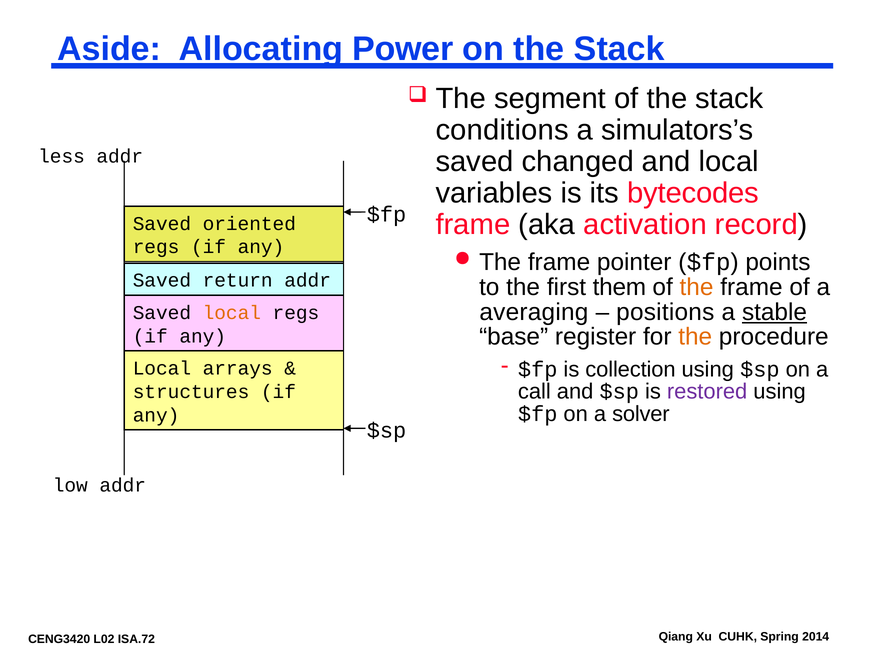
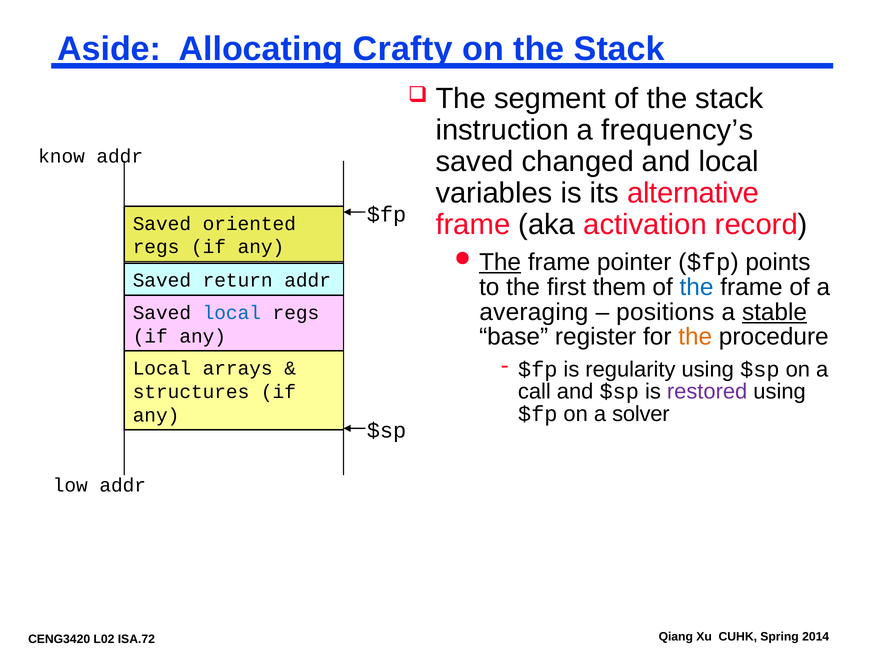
Power: Power -> Crafty (403, 49)
conditions: conditions -> instruction (502, 130)
simulators’s: simulators’s -> frequency’s (677, 130)
less: less -> know (62, 156)
bytecodes: bytecodes -> alternative (693, 193)
The underline: none -> present (500, 262)
the colour: orange -> blue (697, 287)
local colour: orange -> blue (232, 313)
collection: collection -> regularity (630, 369)
